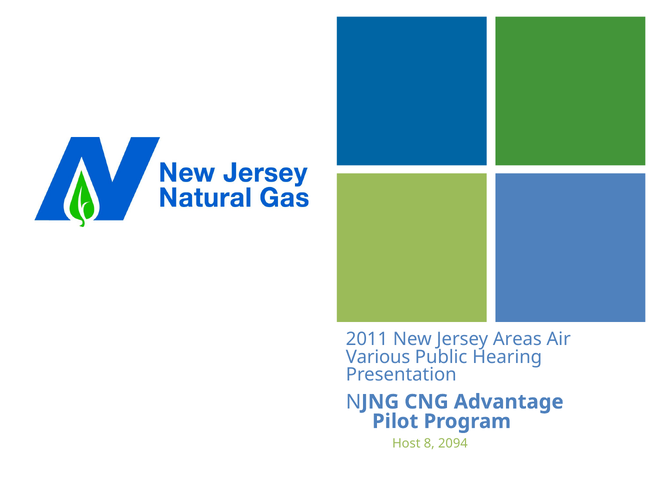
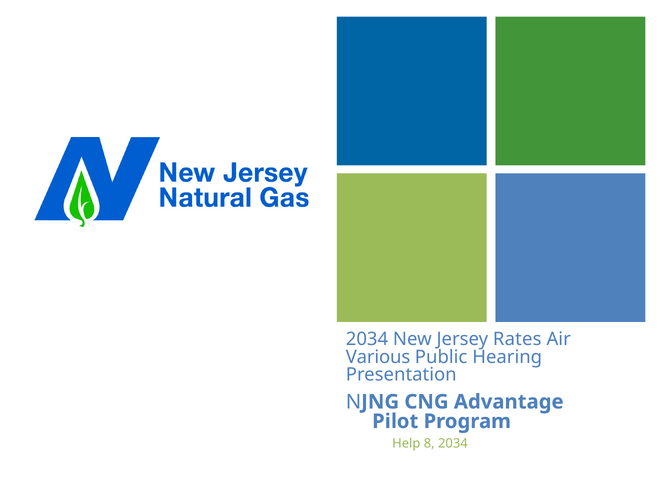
2011: 2011 -> 2034 (367, 339)
Areas: Areas -> Rates (517, 339)
Host: Host -> Help (406, 443)
8 2094: 2094 -> 2034 (453, 443)
